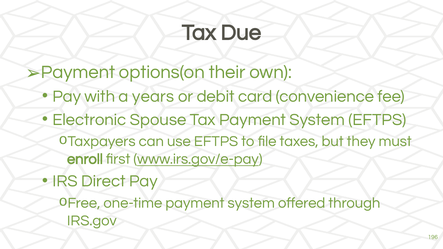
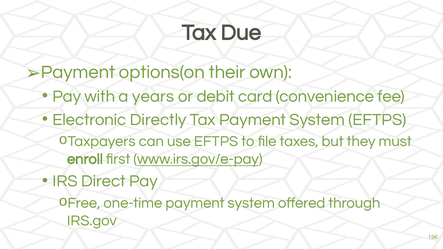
Spouse: Spouse -> Directly (158, 120)
